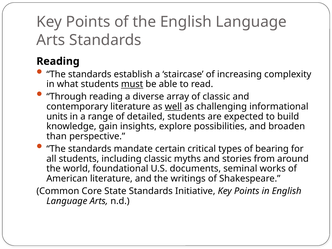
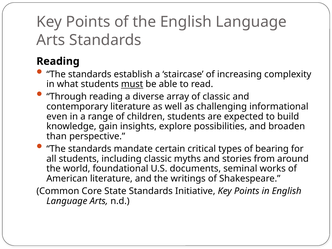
well underline: present -> none (173, 107)
units: units -> even (57, 116)
detailed: detailed -> children (146, 116)
